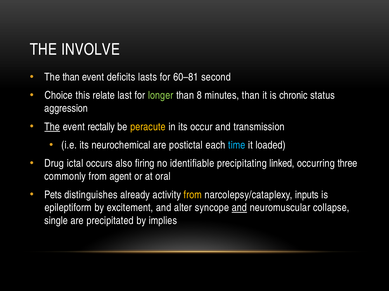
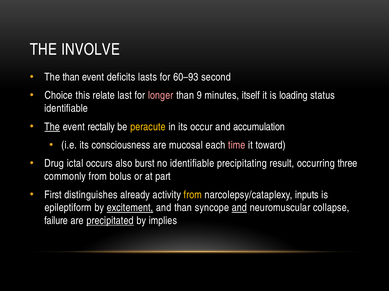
60–81: 60–81 -> 60–93 (186, 77)
longer colour: light green -> pink (161, 96)
8: 8 -> 9 (199, 96)
minutes than: than -> itself (251, 96)
chronic: chronic -> loading (293, 96)
aggression: aggression -> identifiable (66, 109)
transmission: transmission -> accumulation (259, 127)
neurochemical: neurochemical -> consciousness (121, 145)
postictal: postictal -> mucosal (186, 145)
time colour: light blue -> pink (237, 145)
loaded: loaded -> toward (271, 145)
firing: firing -> burst (145, 164)
linked: linked -> result (282, 164)
agent: agent -> bolus (121, 177)
oral: oral -> part (163, 177)
Pets: Pets -> First (53, 195)
excitement underline: none -> present (130, 208)
and alter: alter -> than (183, 208)
single: single -> failure (56, 221)
precipitated underline: none -> present (110, 221)
